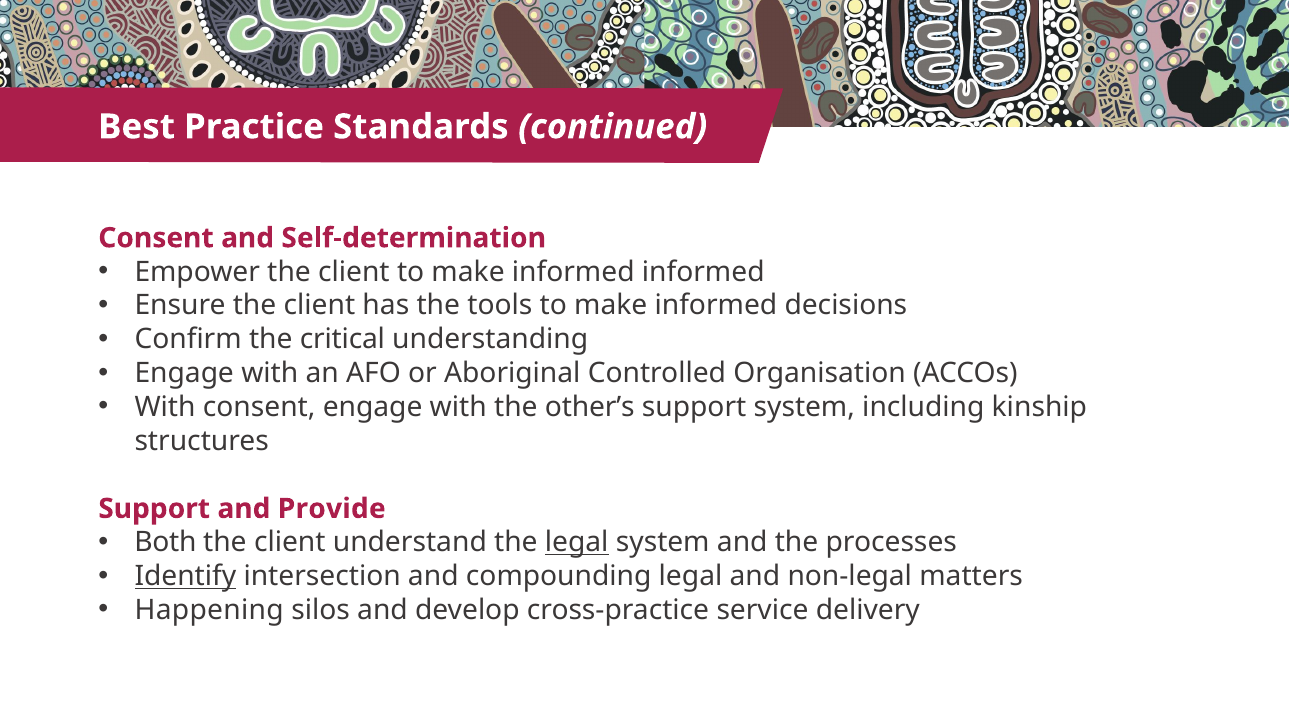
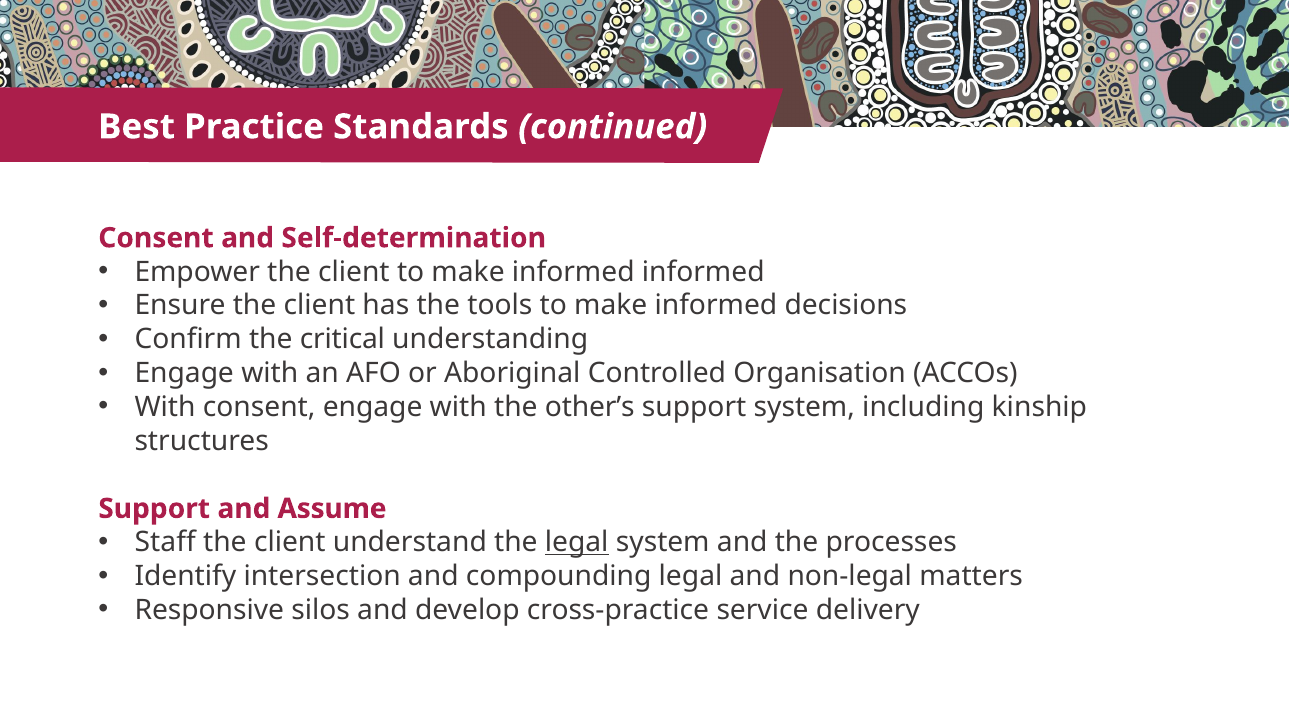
Provide: Provide -> Assume (332, 509)
Both: Both -> Staff (165, 543)
Identify underline: present -> none (185, 576)
Happening: Happening -> Responsive (209, 610)
